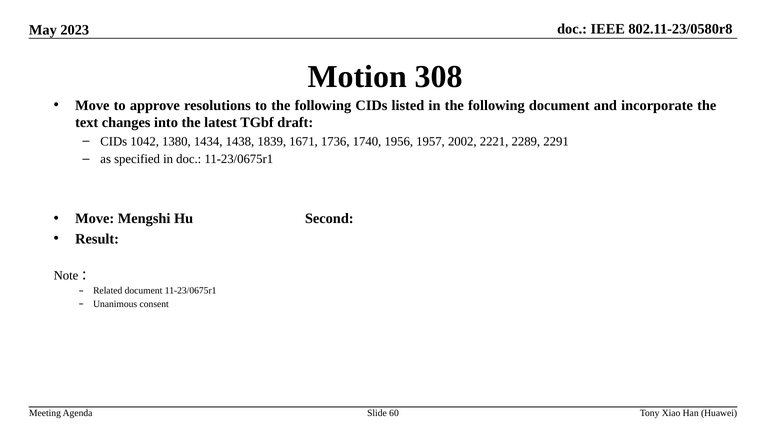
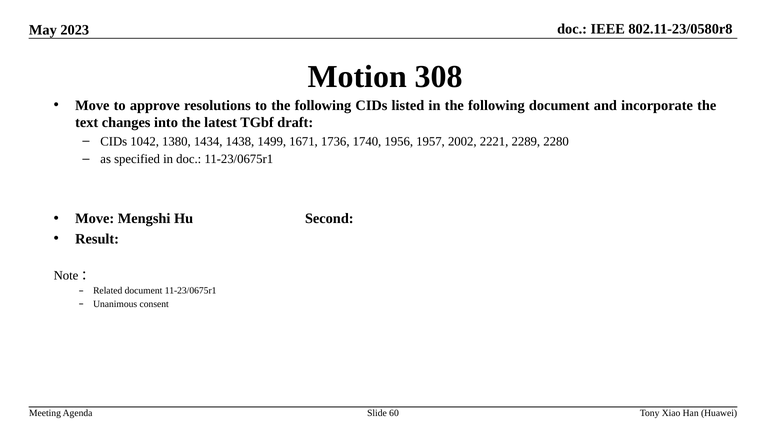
1839: 1839 -> 1499 (272, 141)
2291: 2291 -> 2280 (556, 141)
